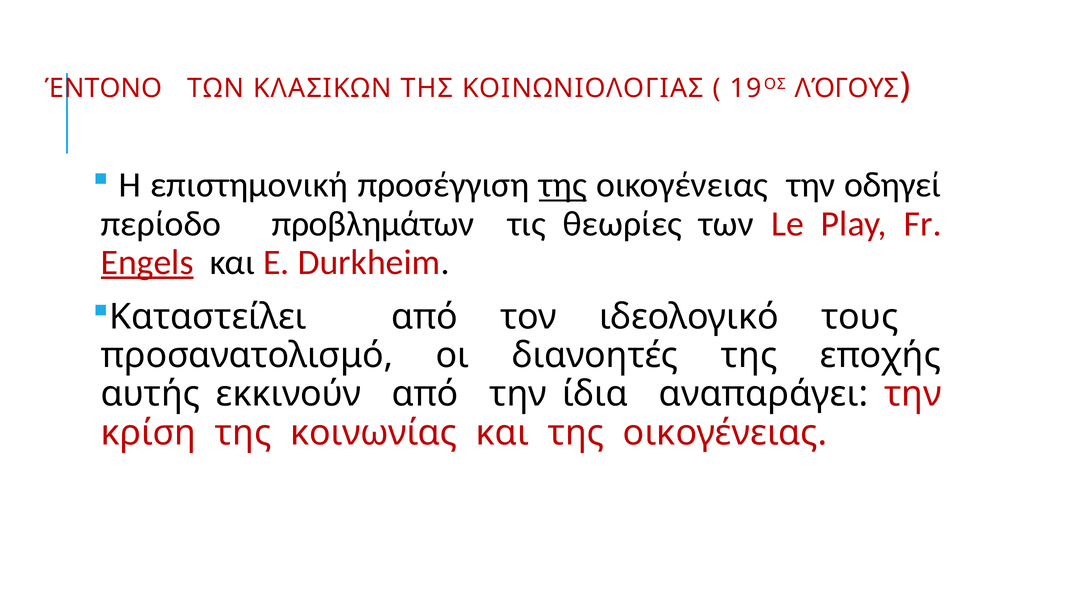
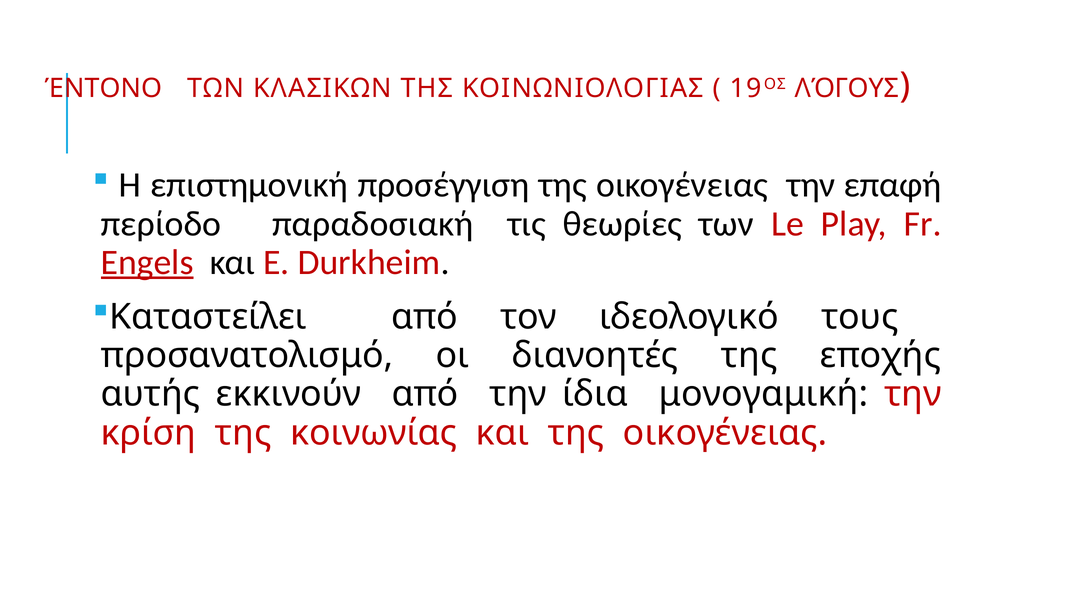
της underline: present -> none (563, 185)
οδηγεί: οδηγεί -> επαφή (893, 185)
προβλημάτων: προβλημάτων -> παραδοσιακή (373, 224)
αναπαράγει: αναπαράγει -> μονογαμική (764, 394)
